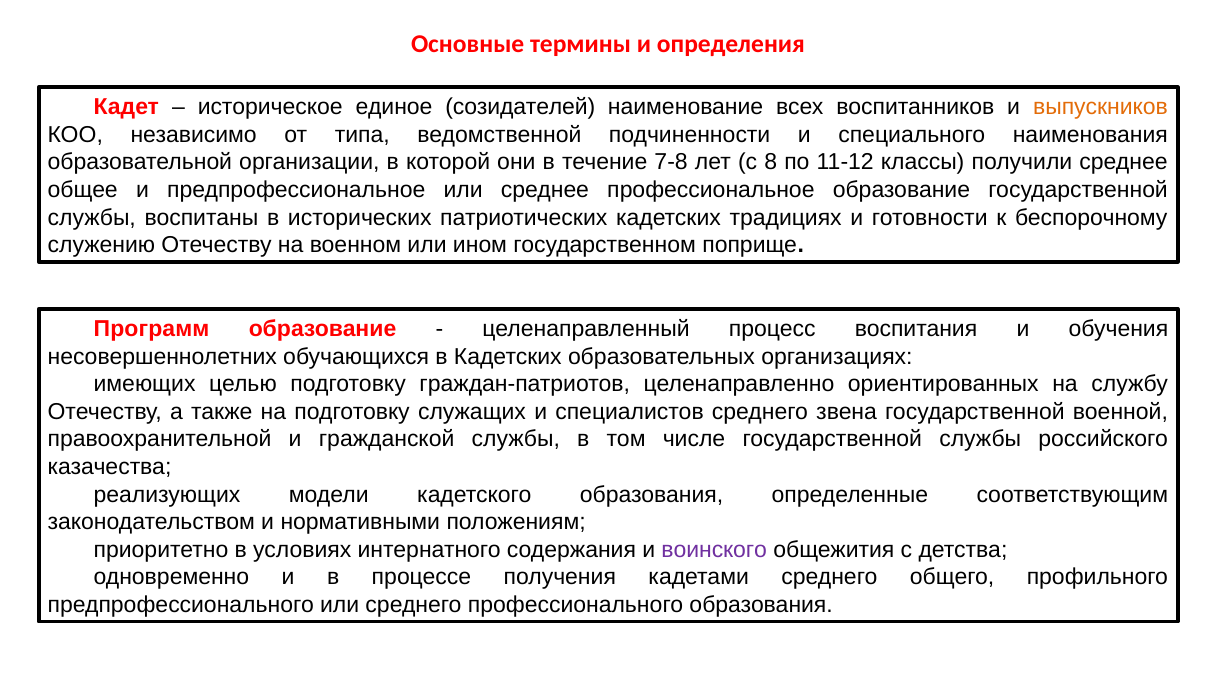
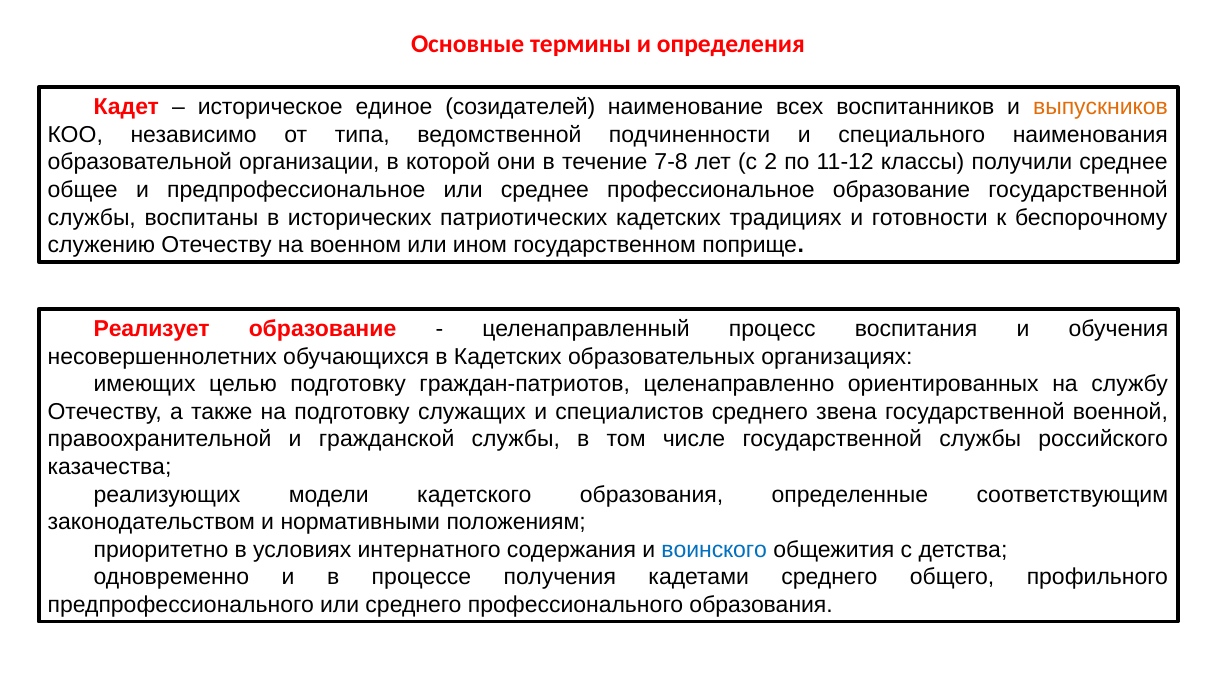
8: 8 -> 2 (771, 162)
Программ: Программ -> Реализует (152, 329)
воинского colour: purple -> blue (714, 549)
